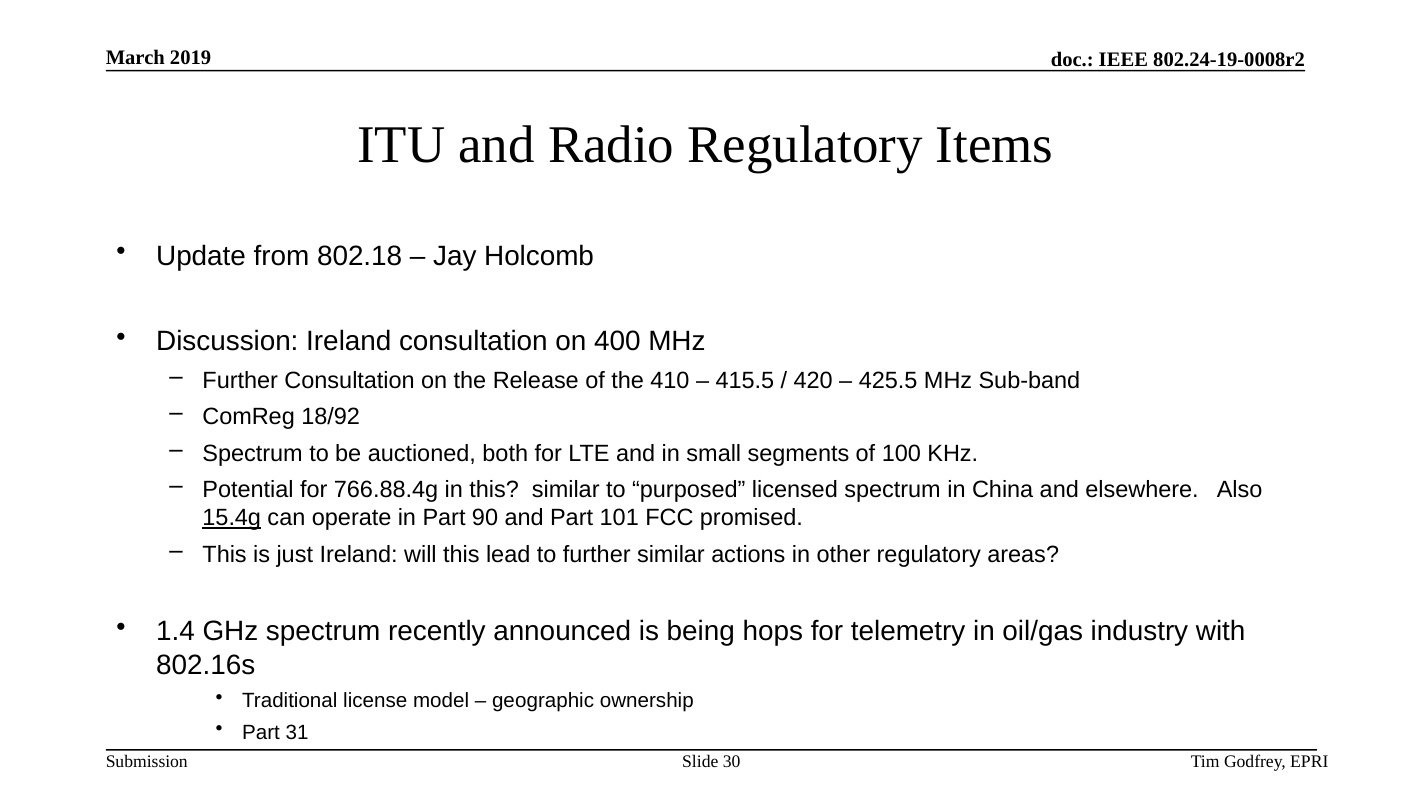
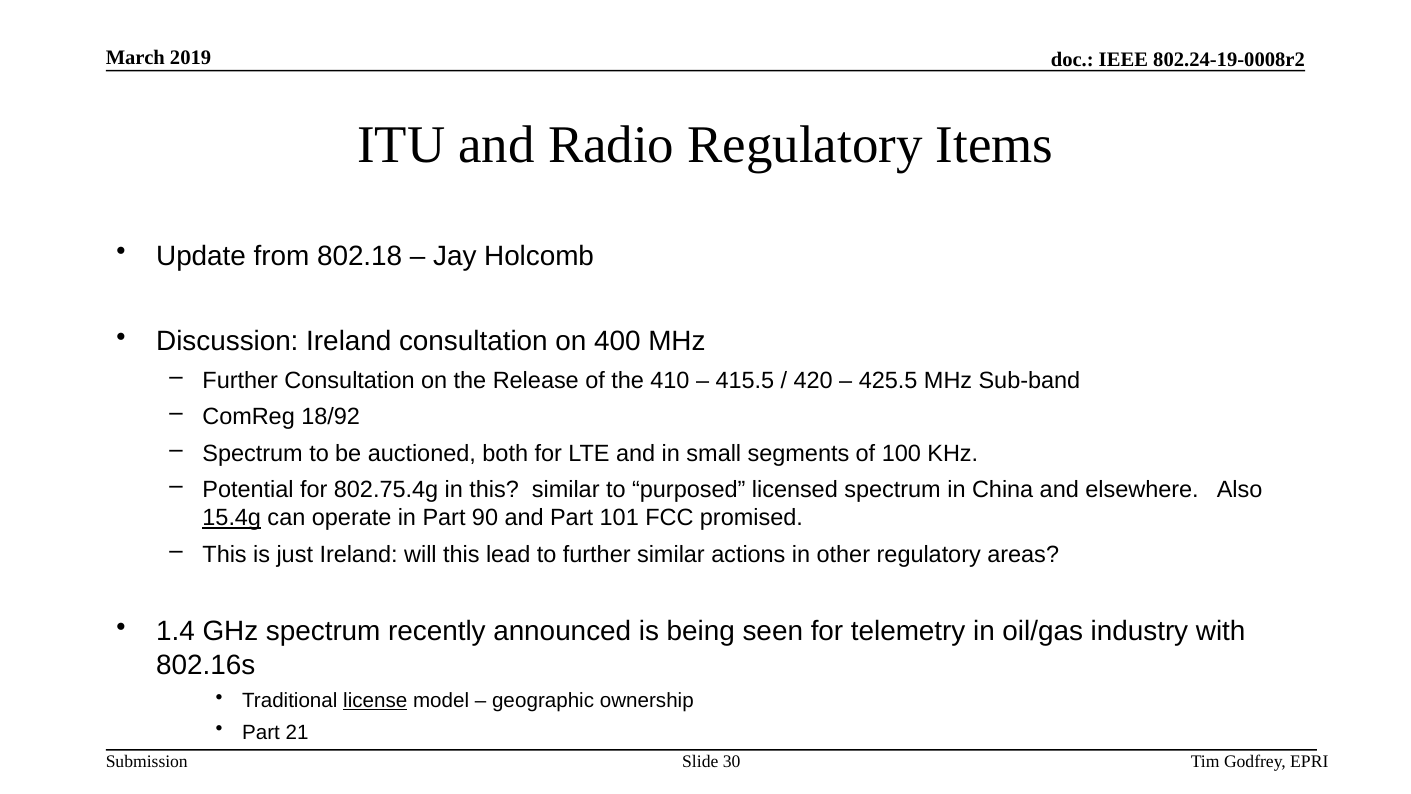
766.88.4g: 766.88.4g -> 802.75.4g (386, 490)
hops: hops -> seen (773, 631)
license underline: none -> present (375, 700)
31: 31 -> 21 (297, 732)
